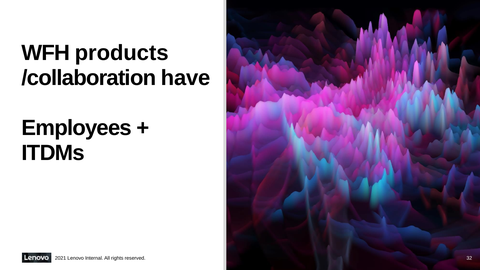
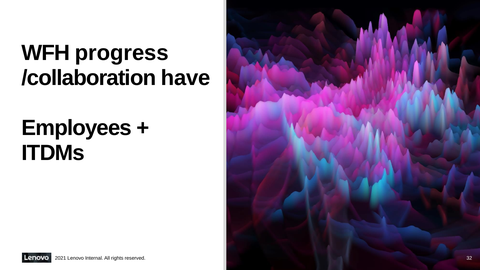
products: products -> progress (122, 53)
